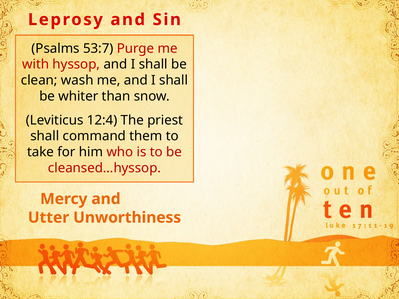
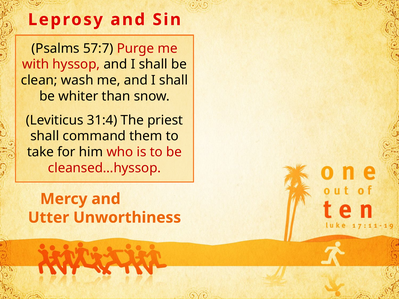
53:7: 53:7 -> 57:7 (98, 48)
12:4: 12:4 -> 31:4 (102, 120)
